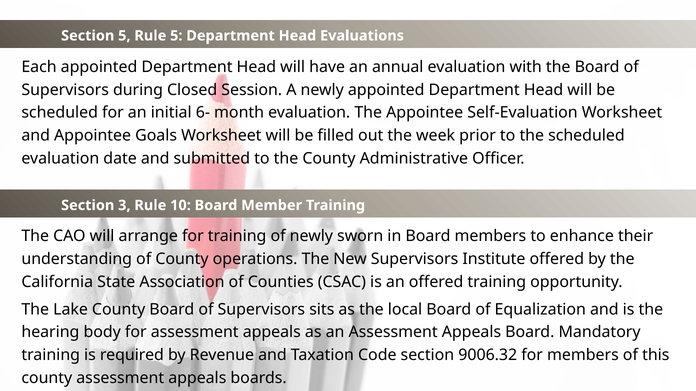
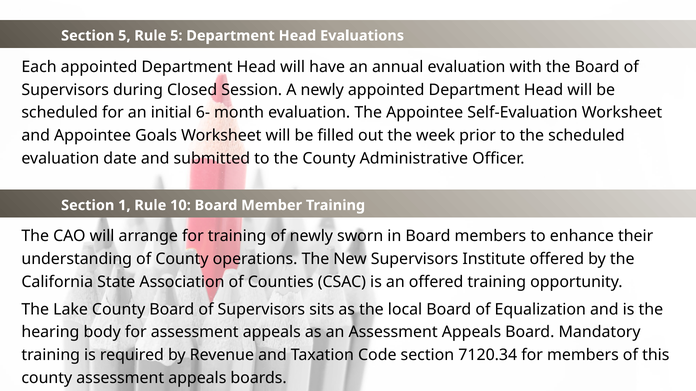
3: 3 -> 1 (124, 206)
9006.32: 9006.32 -> 7120.34 (488, 356)
